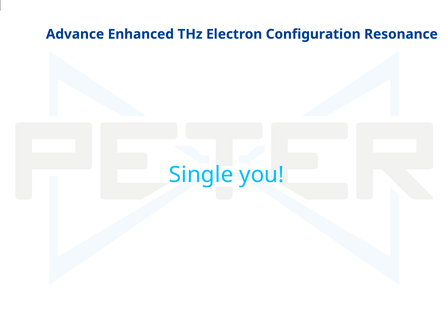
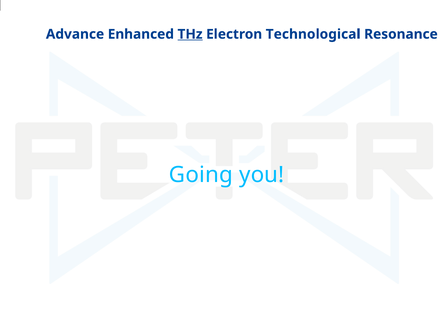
THz underline: none -> present (190, 34)
Configuration: Configuration -> Technological (313, 34)
Single: Single -> Going (201, 175)
